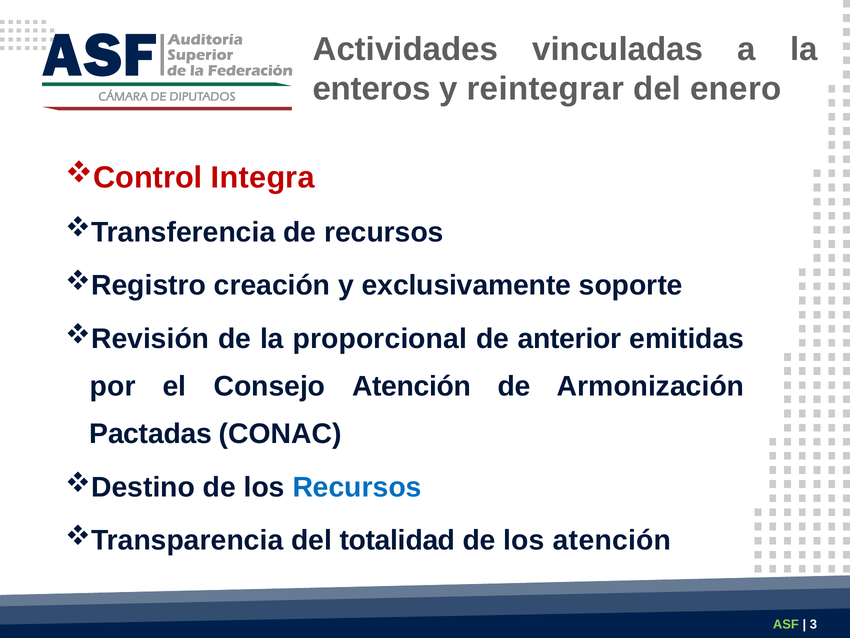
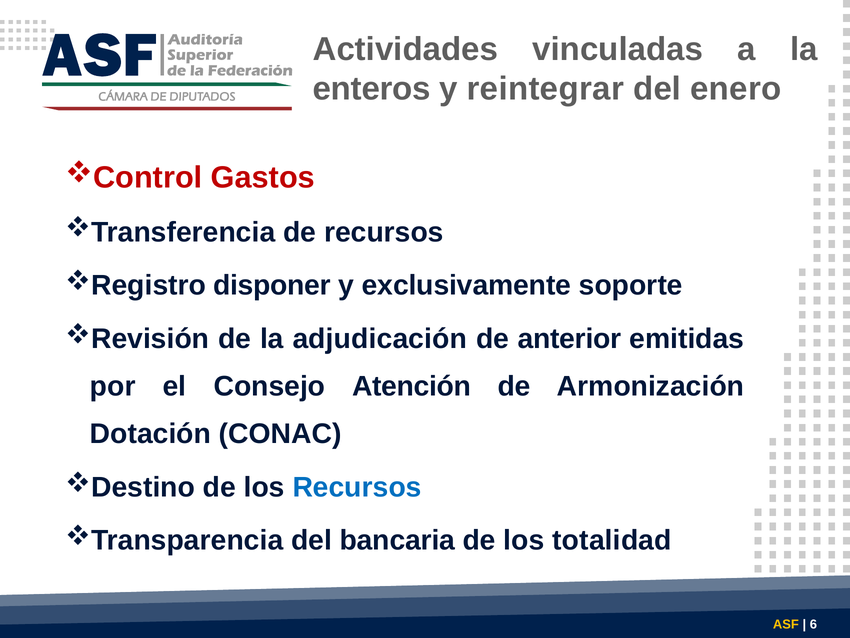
Integra: Integra -> Gastos (263, 178)
creación: creación -> disponer (272, 285)
proporcional: proporcional -> adjudicación (380, 339)
Pactadas: Pactadas -> Dotación (150, 434)
totalidad: totalidad -> bancaria (397, 540)
los atención: atención -> totalidad (612, 540)
ASF colour: light green -> yellow (786, 624)
3: 3 -> 6 (813, 624)
